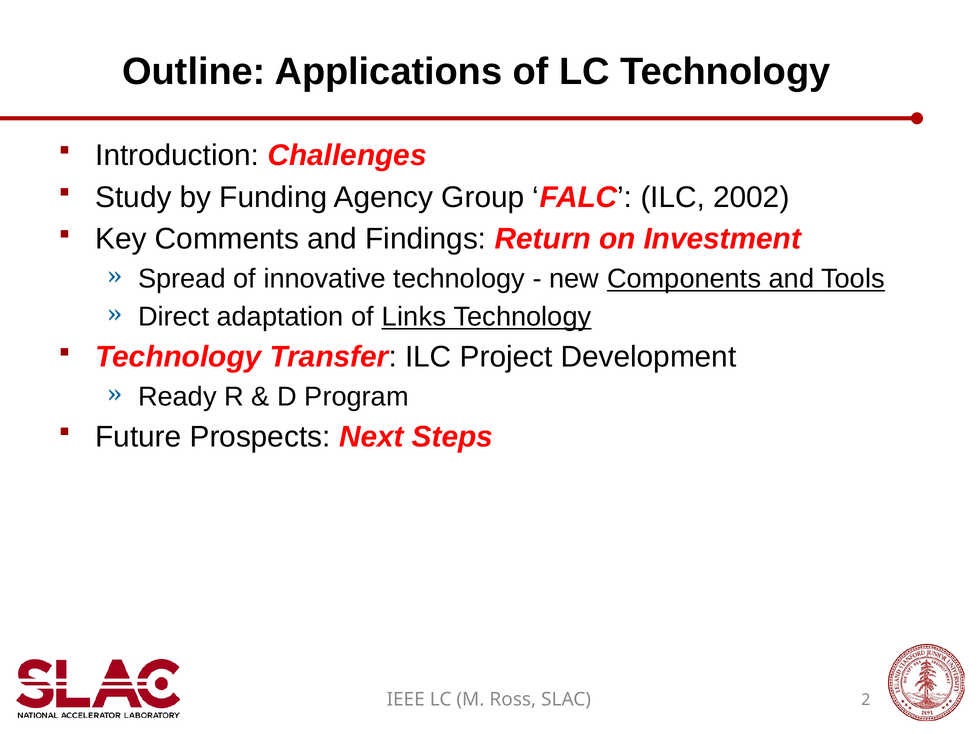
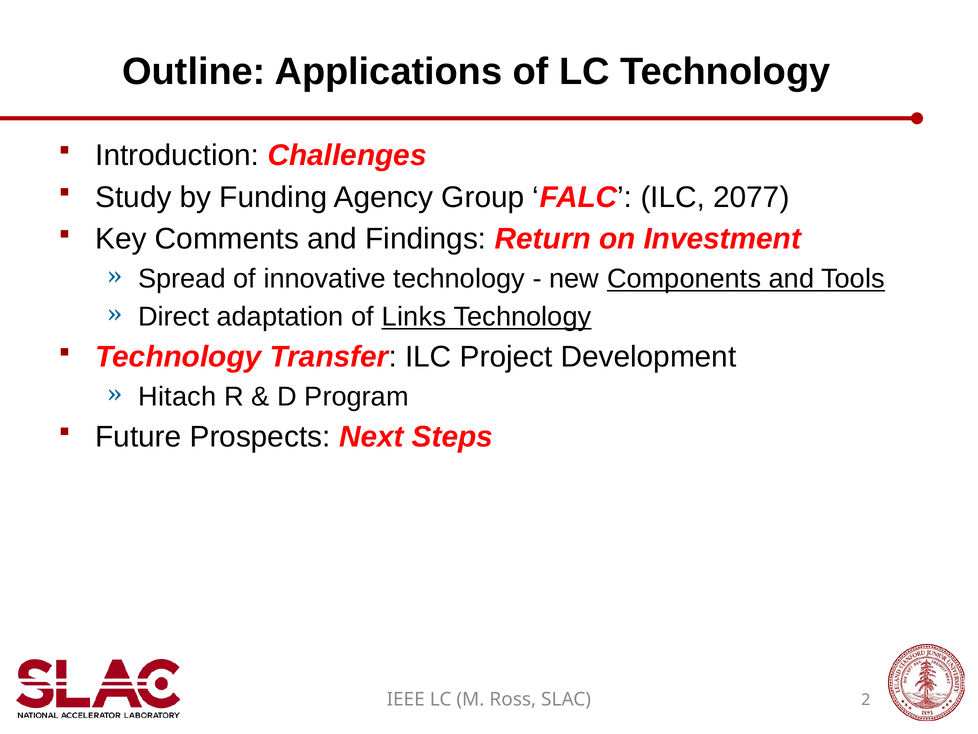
2002: 2002 -> 2077 (751, 197)
Ready: Ready -> Hitach (177, 396)
